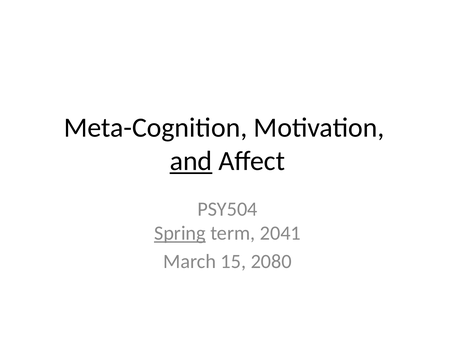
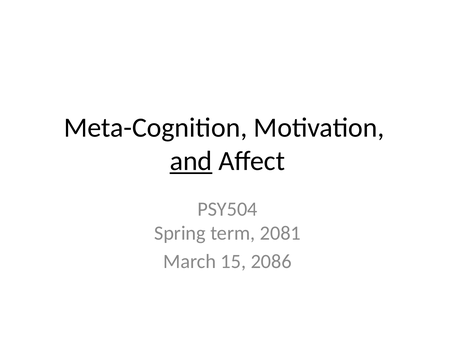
Spring underline: present -> none (180, 233)
2041: 2041 -> 2081 (280, 233)
2080: 2080 -> 2086 (271, 262)
